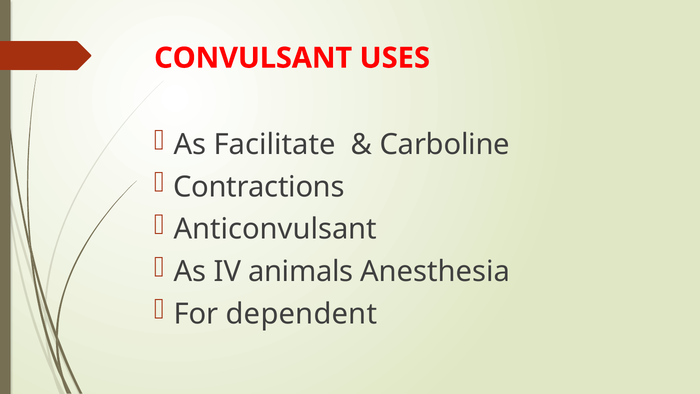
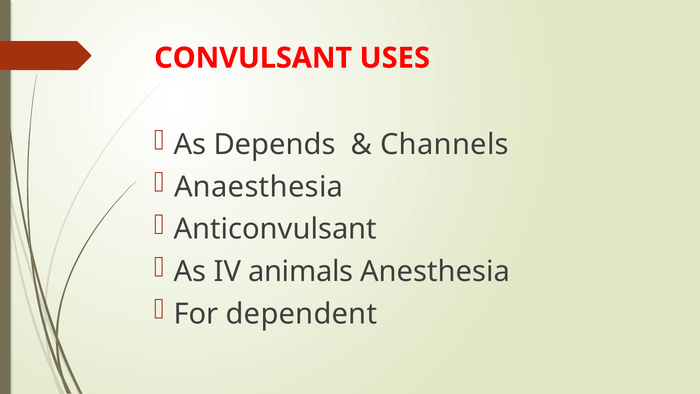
Facilitate: Facilitate -> Depends (275, 145)
Carboline: Carboline -> Channels (445, 145)
Contractions: Contractions -> Anaesthesia (259, 187)
